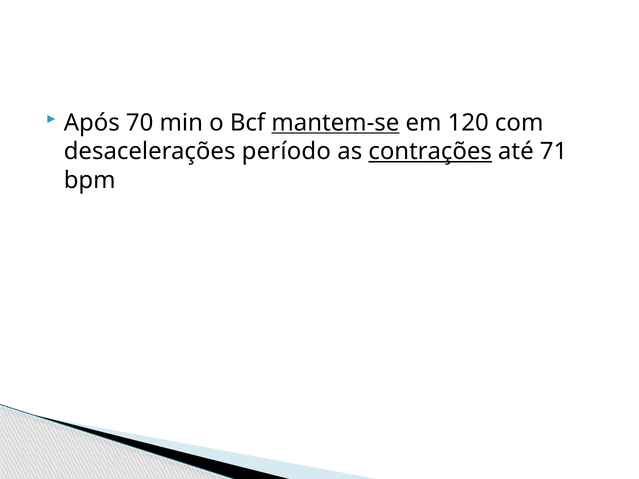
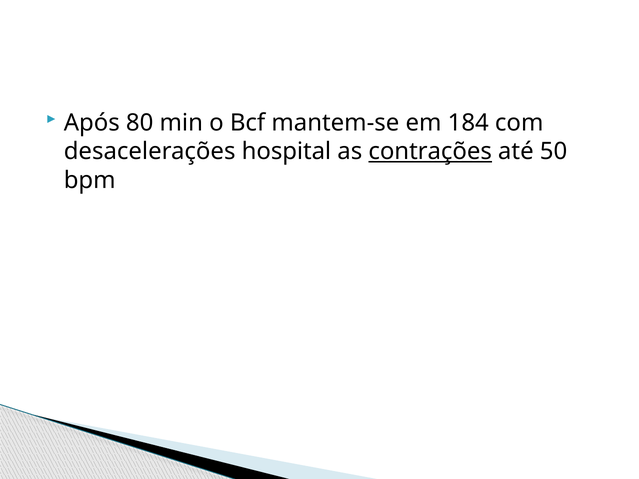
70: 70 -> 80 (140, 123)
mantem-se underline: present -> none (335, 123)
120: 120 -> 184 (468, 123)
período: período -> hospital (286, 152)
71: 71 -> 50 (554, 152)
